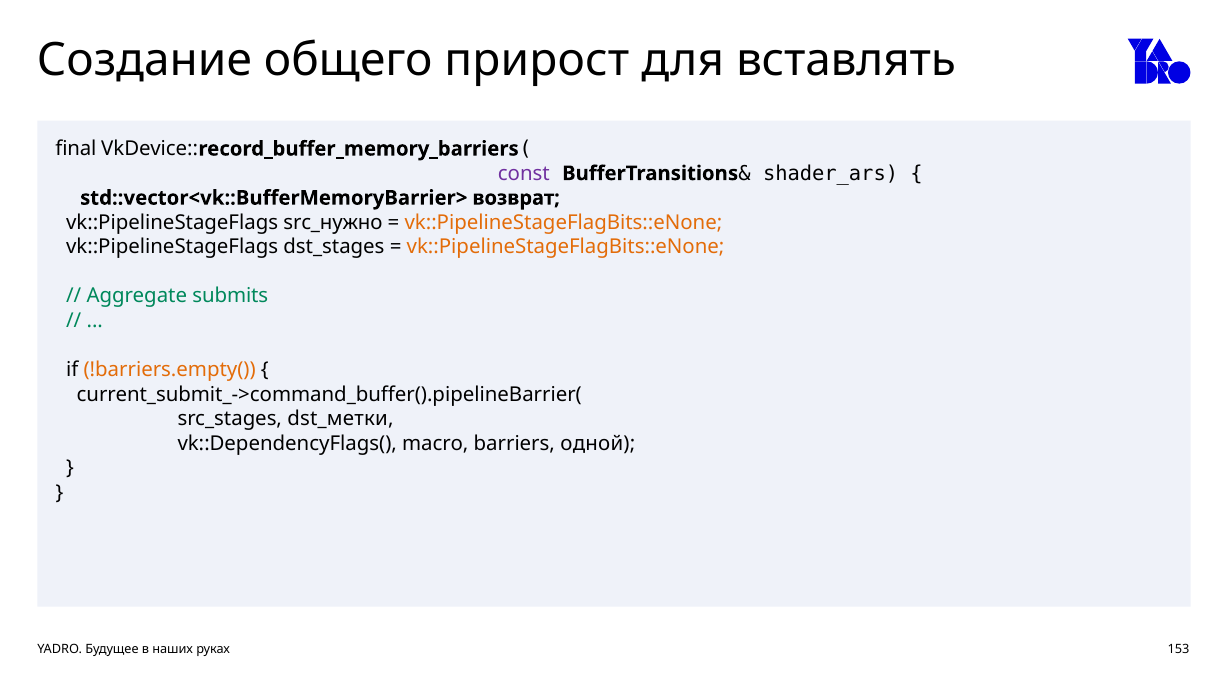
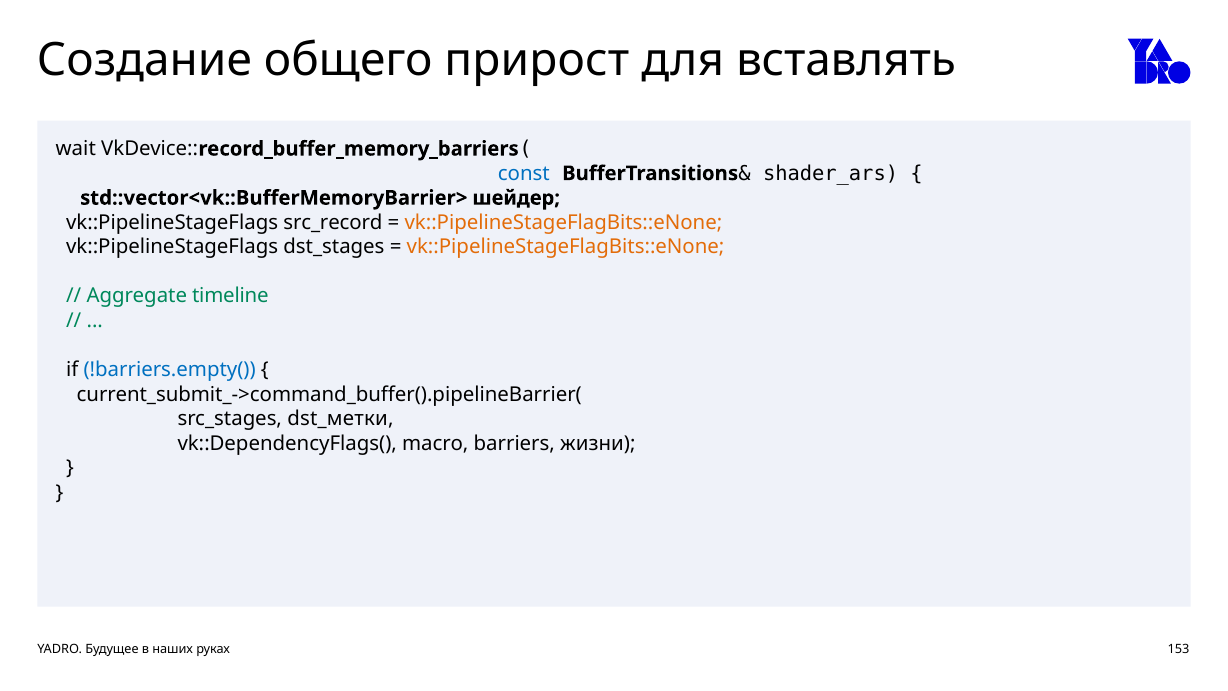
final: final -> wait (76, 149)
const colour: purple -> blue (524, 173)
возврат: возврат -> шейдер (516, 198)
src_нужно: src_нужно -> src_record (333, 222)
submits: submits -> timeline (230, 296)
!barriers.empty( colour: orange -> blue (170, 370)
одной: одной -> жизни (598, 443)
